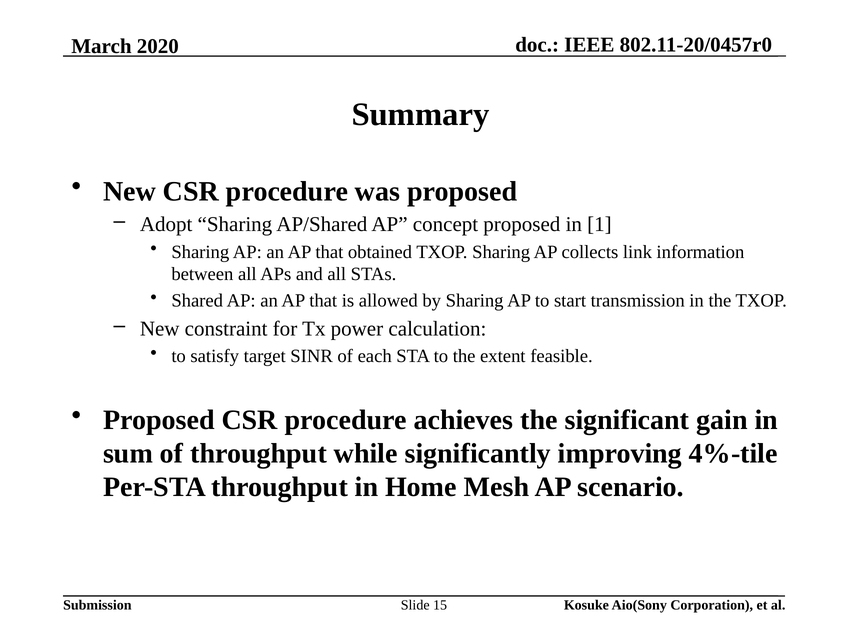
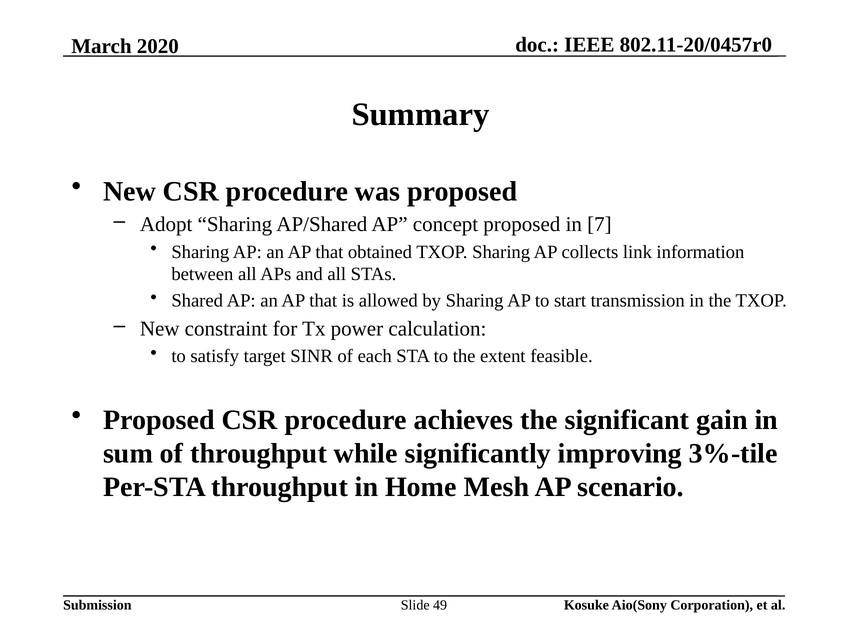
1: 1 -> 7 (599, 224)
4%-tile: 4%-tile -> 3%-tile (733, 453)
15: 15 -> 49 (440, 605)
